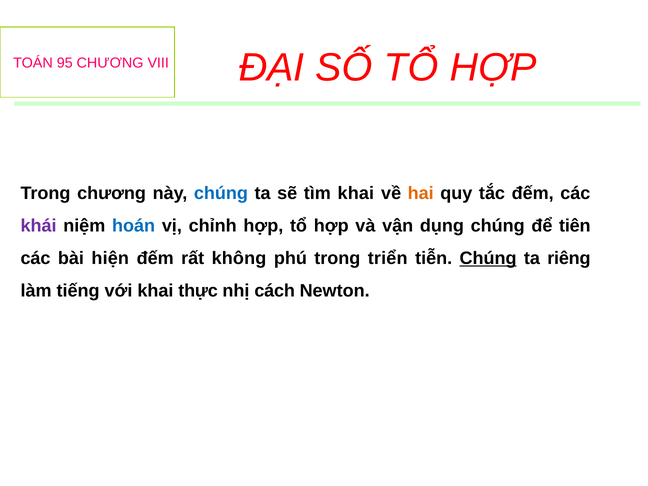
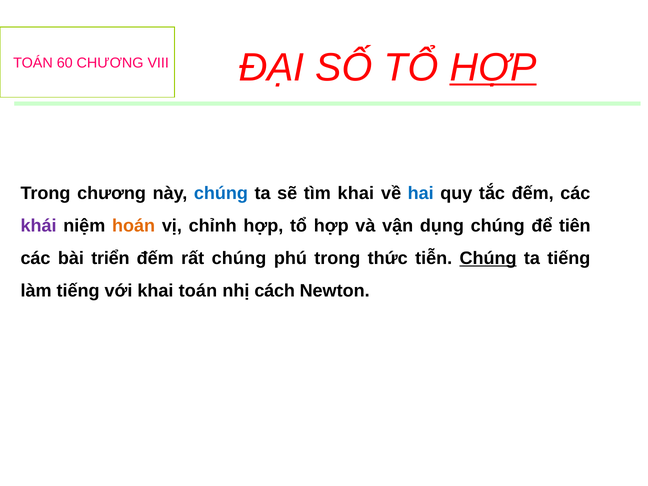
95: 95 -> 60 (65, 63)
HỢP underline: none -> present (493, 67)
hai colour: orange -> blue (421, 193)
hoán colour: blue -> orange (134, 226)
hiện: hiện -> triển (110, 258)
rất không: không -> chúng (239, 258)
triển: triển -> thức (388, 258)
ta riêng: riêng -> tiếng (569, 258)
khai thực: thực -> toán (198, 291)
